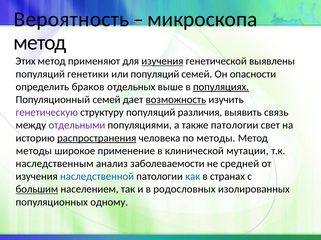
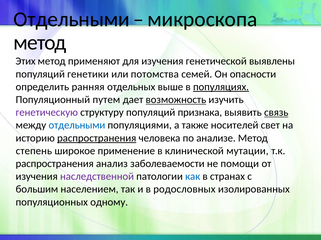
Вероятность: Вероятность -> Отдельными (72, 20)
изучения underline: present -> none (162, 61)
или популяций: популяций -> потомства (155, 74)
браков: браков -> ранняя (88, 87)
Популяционный семей: семей -> путем (106, 100)
различия: различия -> признака (200, 113)
связь underline: none -> present (276, 113)
отдельными colour: purple -> blue (77, 126)
также патологии: патологии -> носителей (235, 126)
по методы: методы -> анализе (216, 138)
методы: методы -> степень (34, 151)
наследственным: наследственным -> распространения (55, 164)
средней: средней -> помощи (240, 164)
наследственной colour: blue -> purple (97, 177)
большим underline: present -> none (37, 190)
